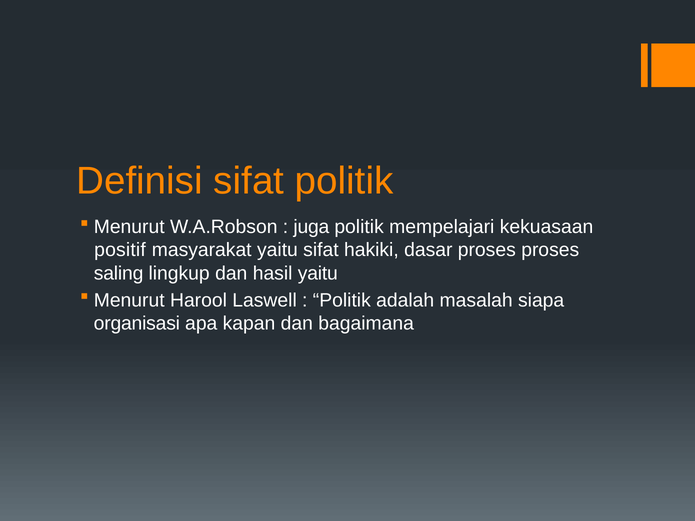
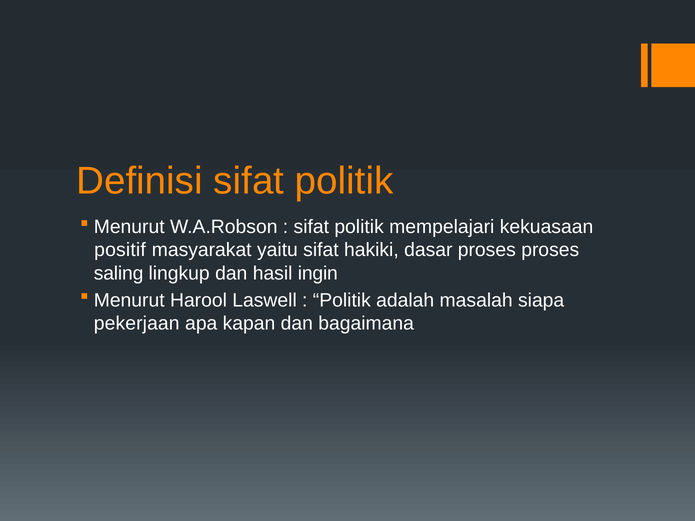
juga: juga -> sifat (311, 227)
hasil yaitu: yaitu -> ingin (318, 273)
organisasi: organisasi -> pekerjaan (137, 324)
